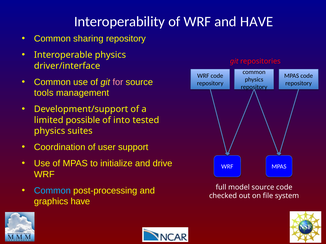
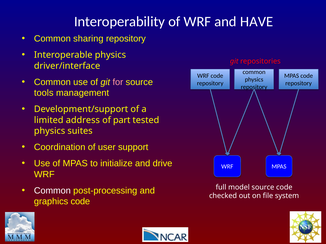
possible: possible -> address (83, 120)
into: into -> part (122, 120)
Common colour: light blue -> white (52, 191)
graphics have: have -> code (80, 202)
